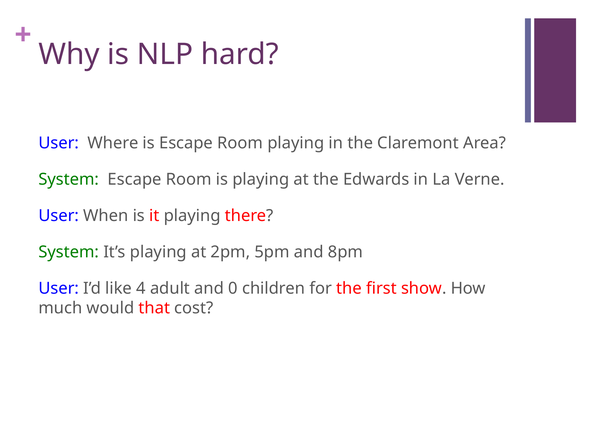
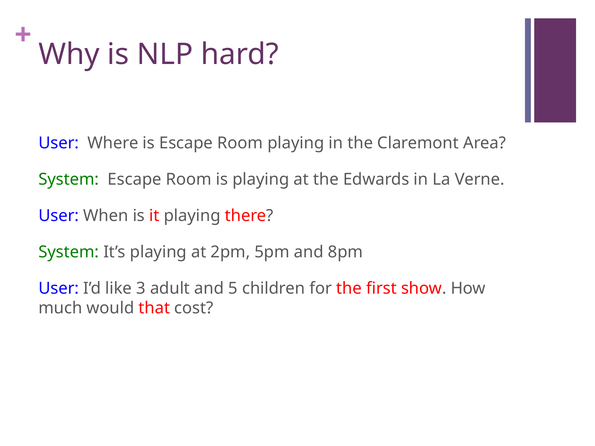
4: 4 -> 3 (141, 288)
0: 0 -> 5 (233, 288)
